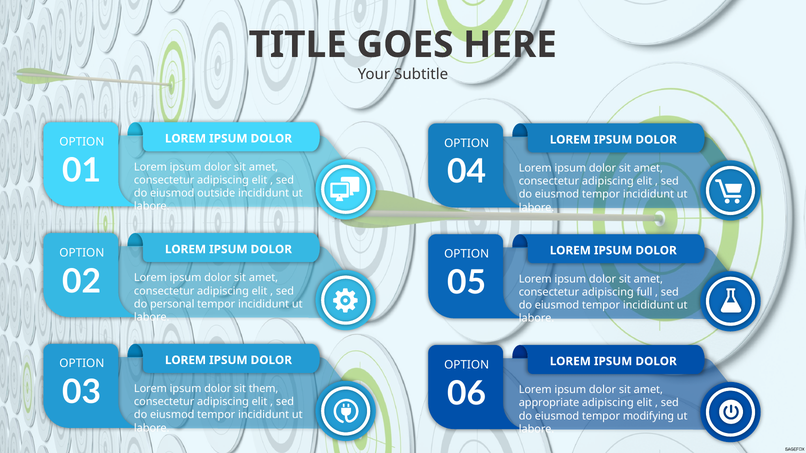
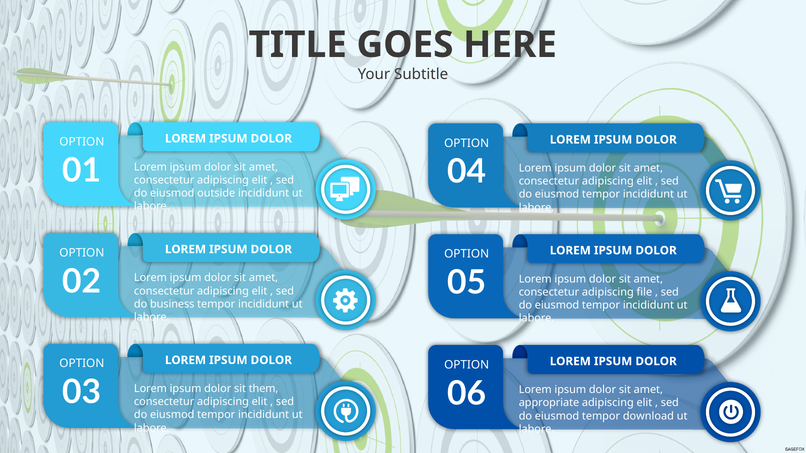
full: full -> file (644, 292)
personal: personal -> business (172, 304)
modifying: modifying -> download (648, 416)
